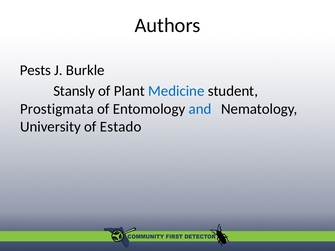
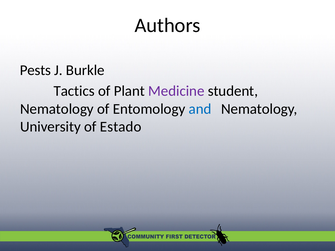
Stansly: Stansly -> Tactics (74, 91)
Medicine colour: blue -> purple (176, 91)
Prostigmata: Prostigmata -> Nematology (57, 109)
